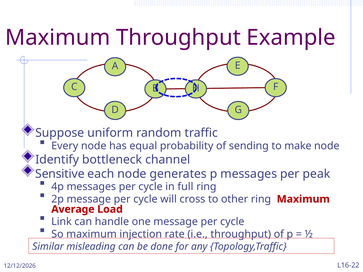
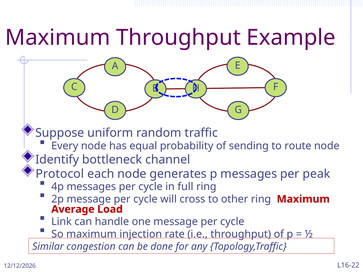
make: make -> route (298, 146)
Sensitive: Sensitive -> Protocol (60, 174)
misleading: misleading -> congestion (91, 247)
